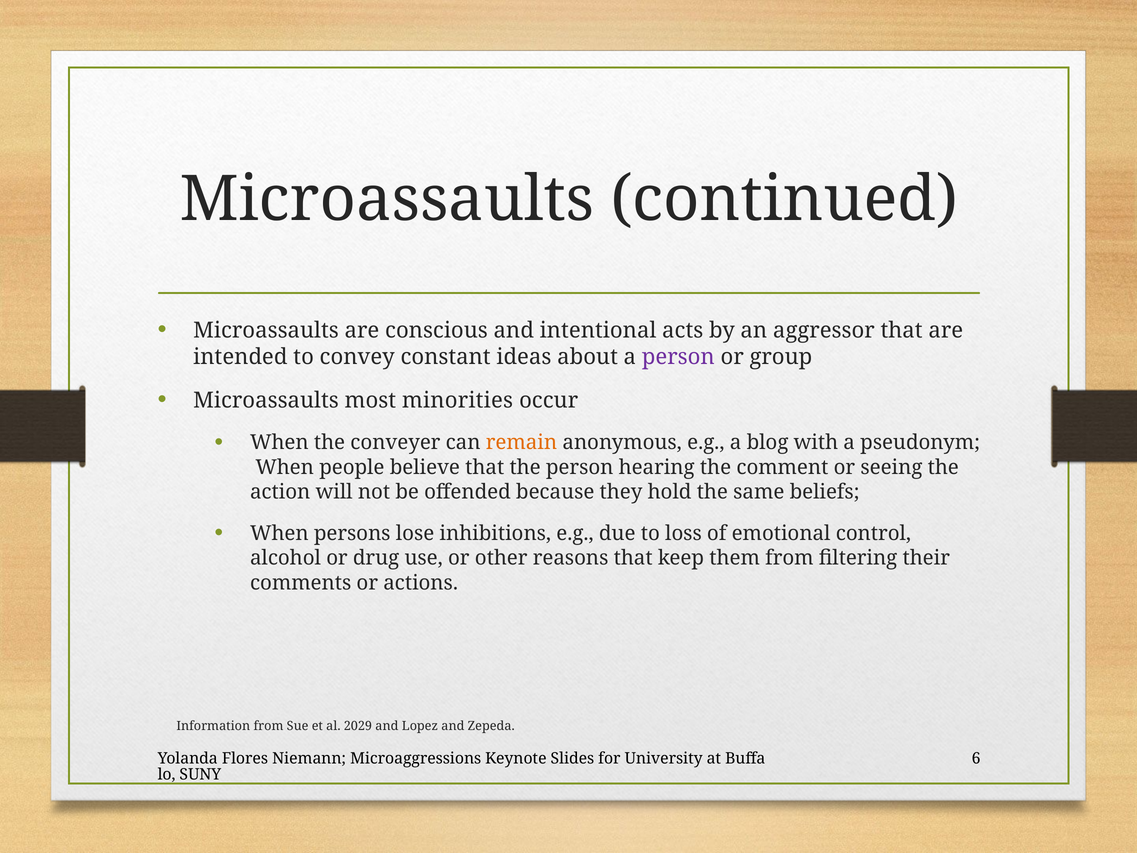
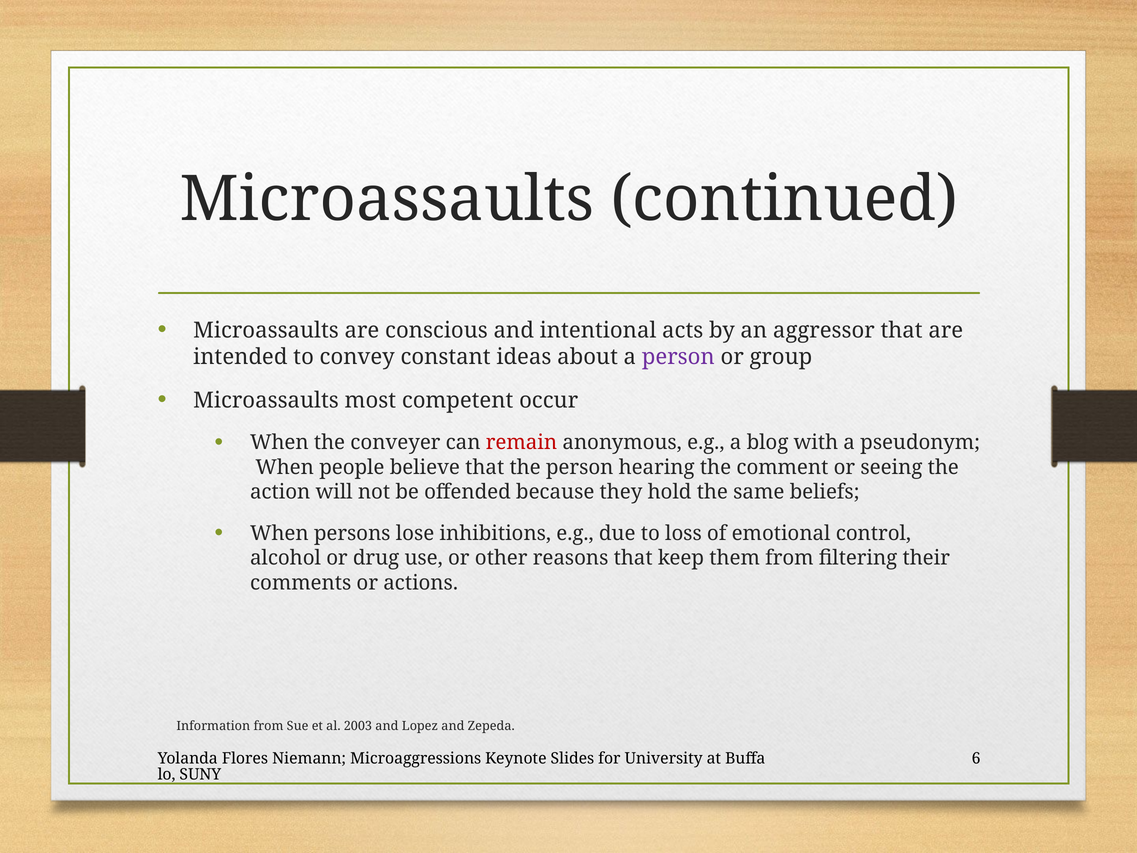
minorities: minorities -> competent (458, 400)
remain colour: orange -> red (522, 443)
2029: 2029 -> 2003 (358, 726)
